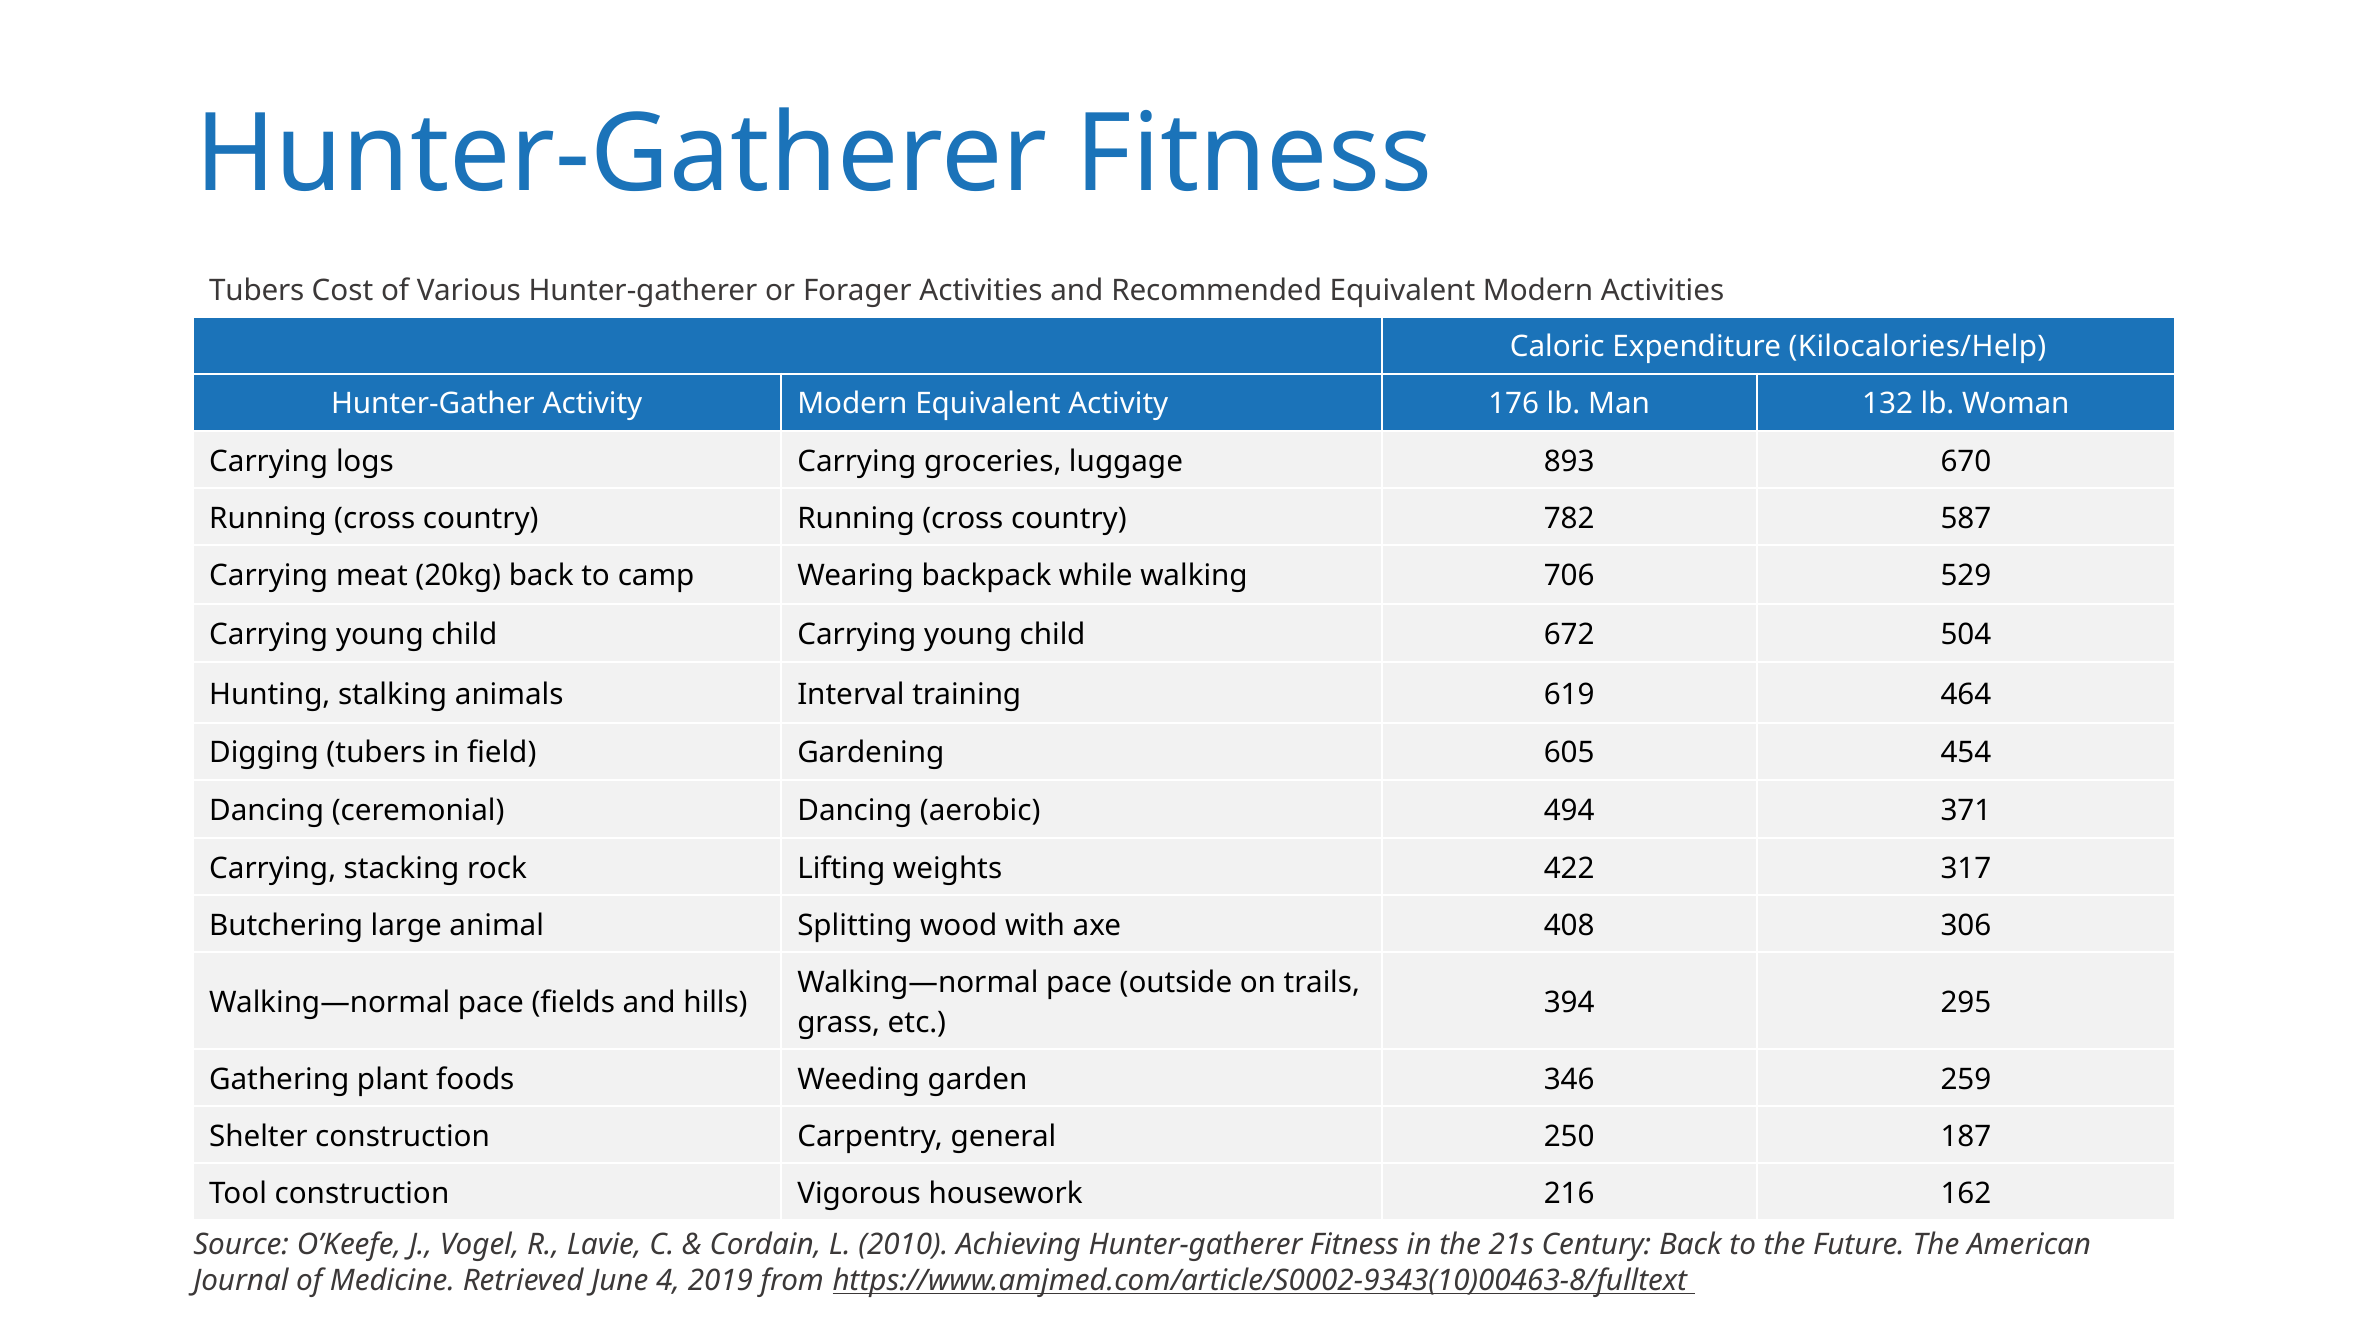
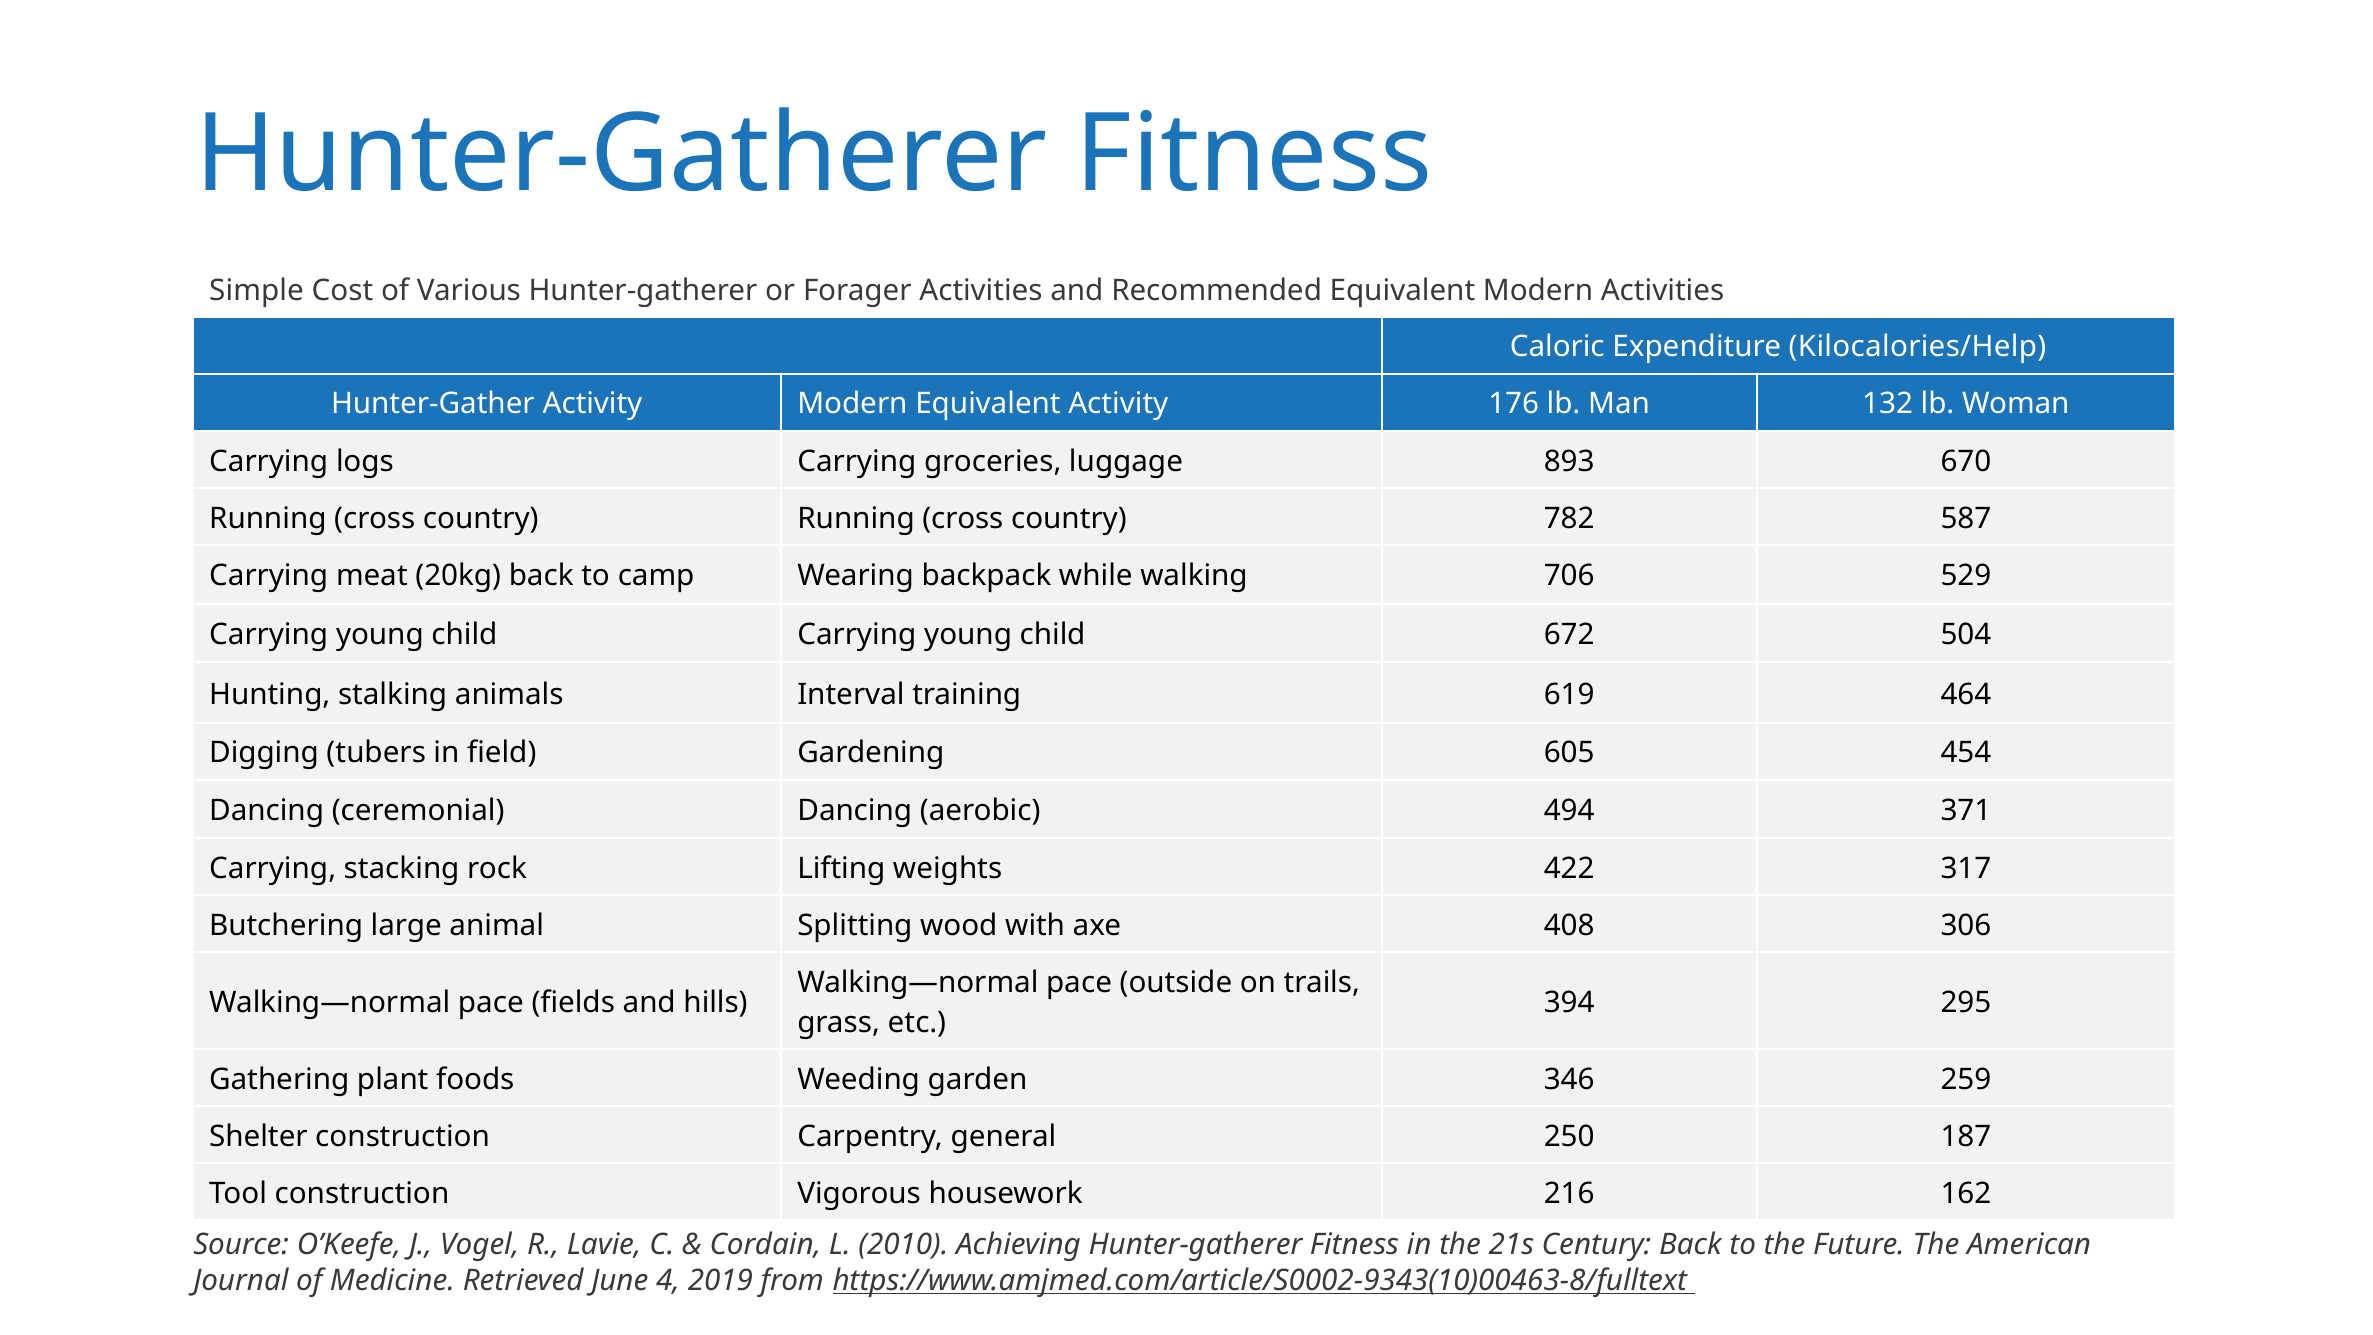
Tubers: Tubers -> Simple (257, 290)
